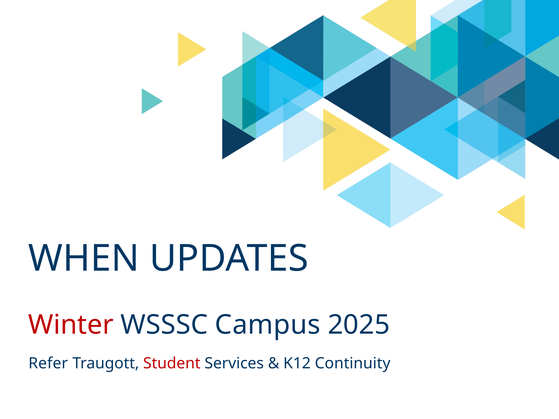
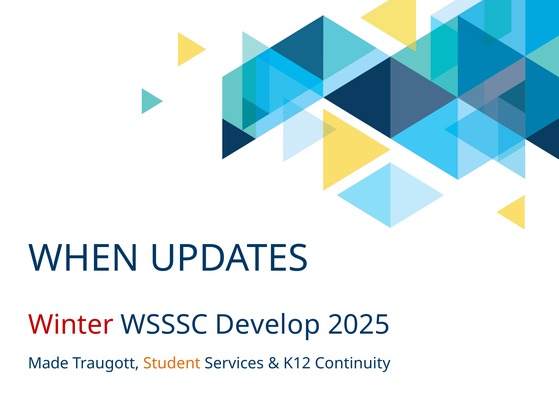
Campus: Campus -> Develop (268, 325)
Refer: Refer -> Made (48, 364)
Student colour: red -> orange (172, 364)
